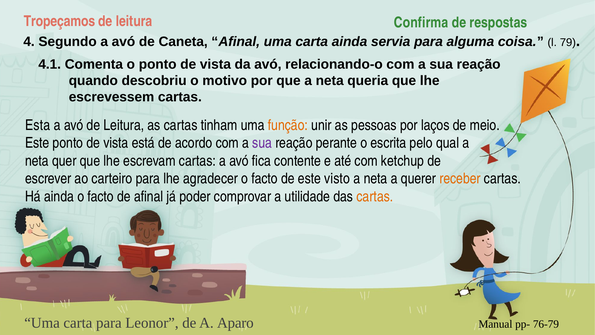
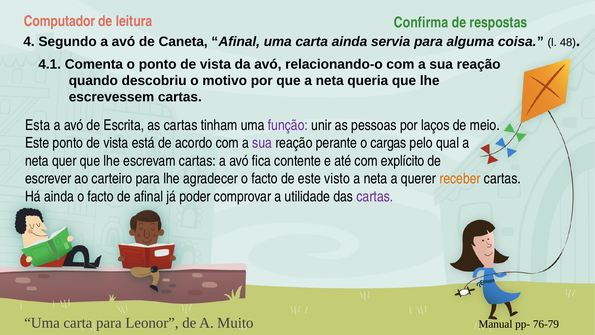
Tropeçamos: Tropeçamos -> Computador (60, 21)
79: 79 -> 48 (568, 42)
avó de Leitura: Leitura -> Escrita (124, 125)
função colour: orange -> purple (288, 125)
escrita: escrita -> cargas (388, 143)
ketchup: ketchup -> explícito (403, 161)
cartas colour: orange -> purple (375, 196)
Aparo: Aparo -> Muito (235, 323)
